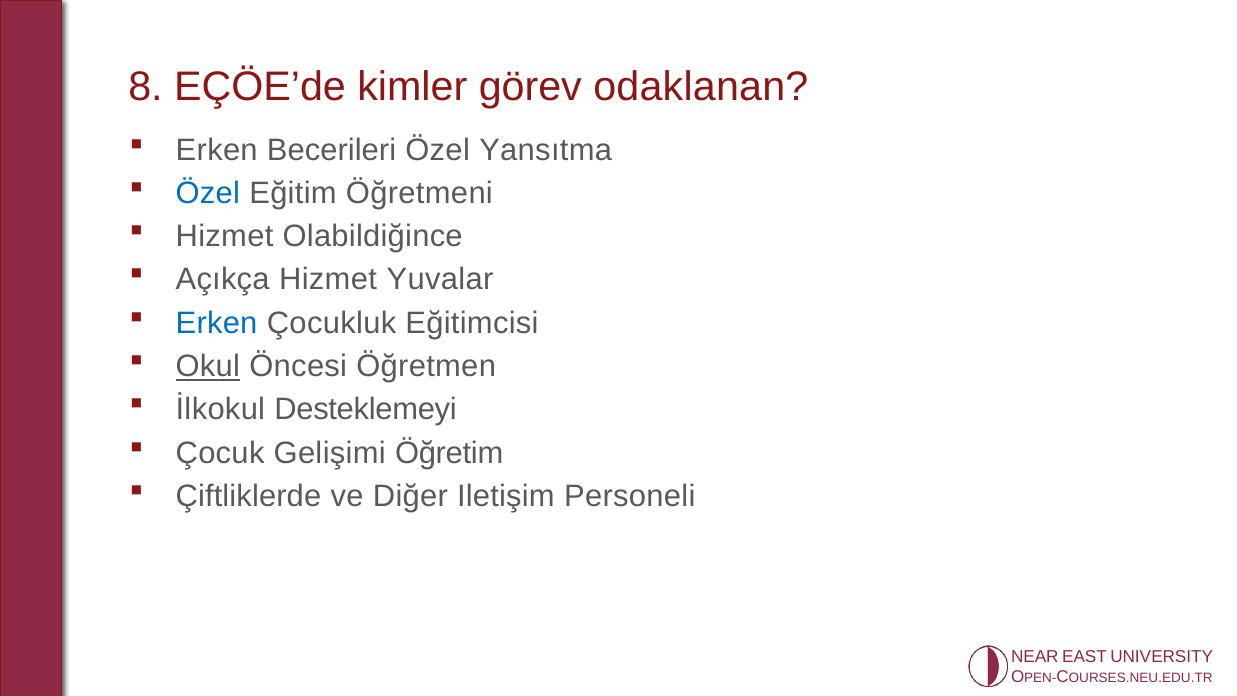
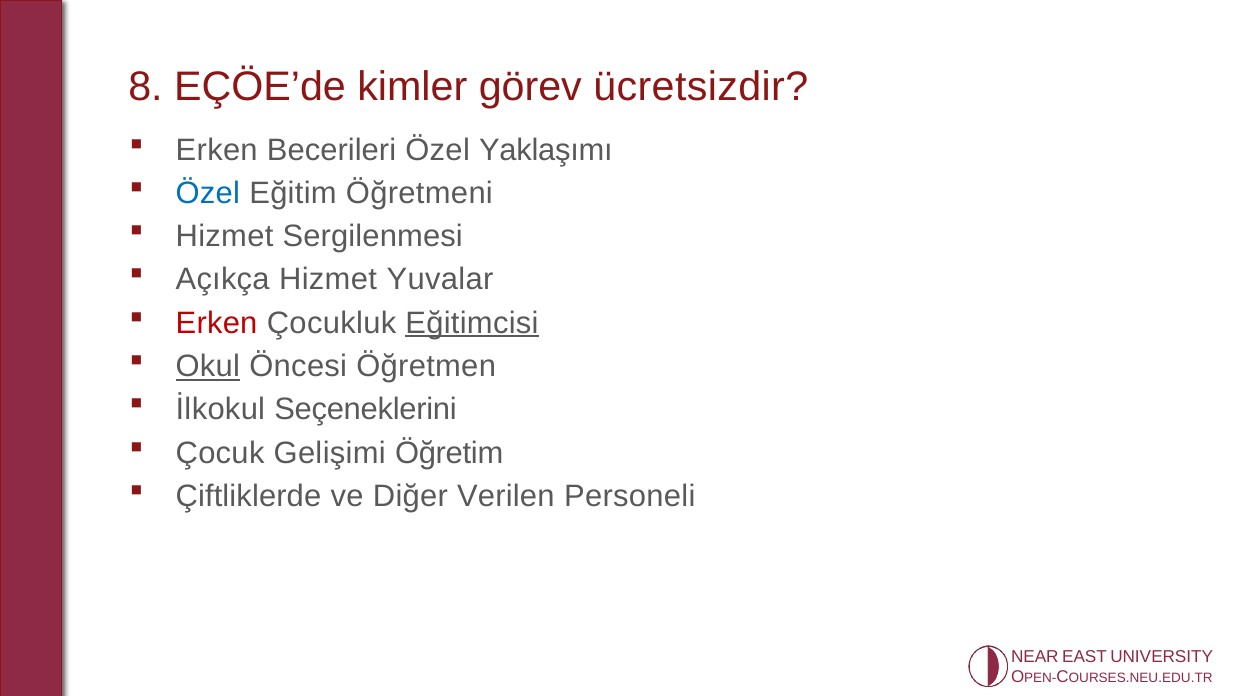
odaklanan: odaklanan -> ücretsizdir (701, 86)
Yansıtma: Yansıtma -> Yaklaşımı (546, 150)
Olabildiğince: Olabildiğince -> Sergilenmesi (373, 236)
Erken colour: blue -> red (217, 323)
Eğitimcisi underline: none -> present (472, 323)
Desteklemeyi: Desteklemeyi -> Seçeneklerini (366, 410)
Iletişim: Iletişim -> Verilen (506, 496)
